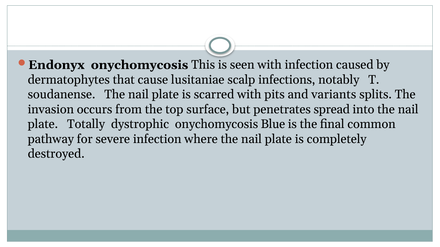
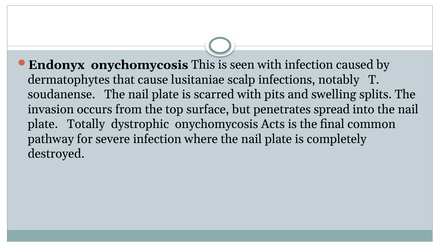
variants: variants -> swelling (334, 95)
Blue: Blue -> Acts (273, 124)
